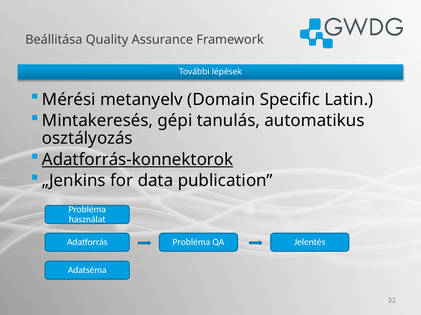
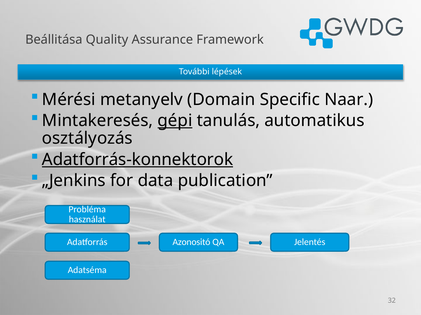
Latin: Latin -> Naar (349, 100)
gépi underline: none -> present (175, 121)
Probléma: Probléma -> Azonositó (191, 243)
